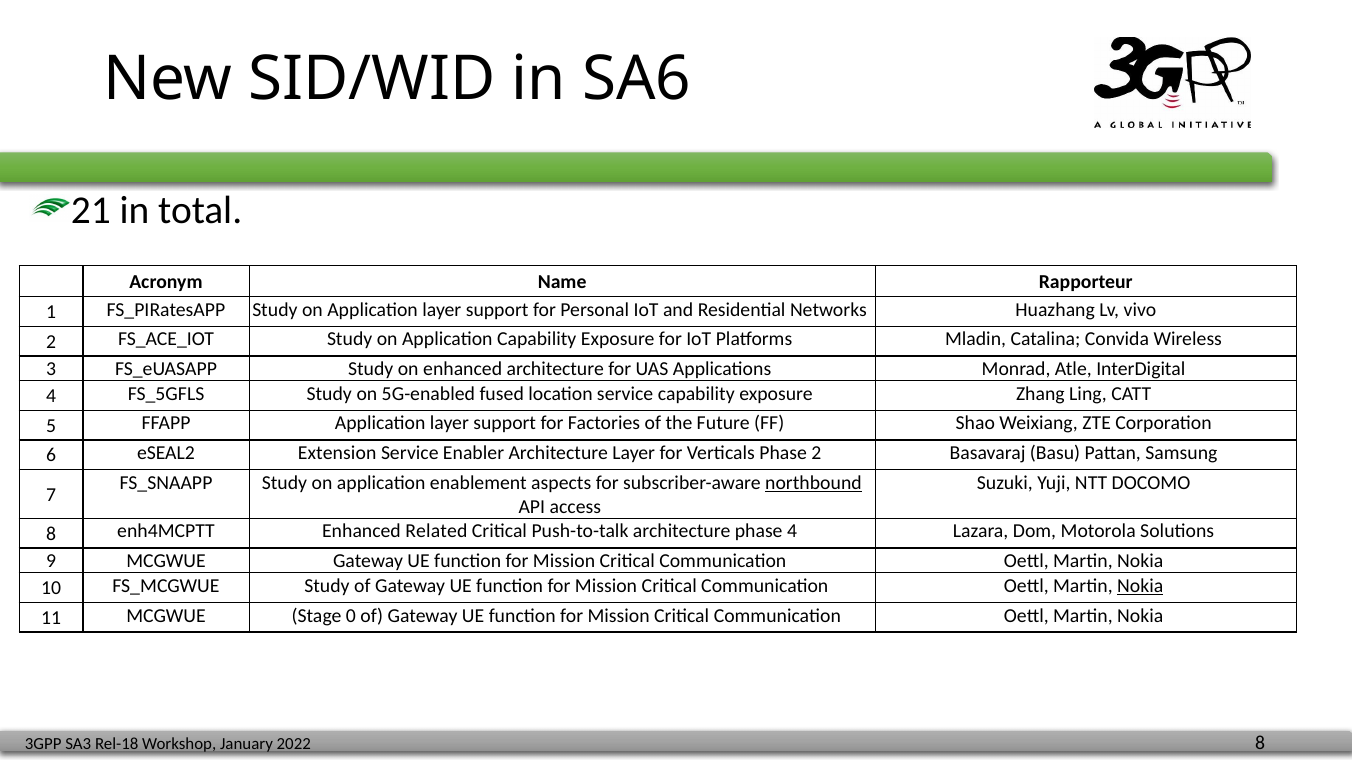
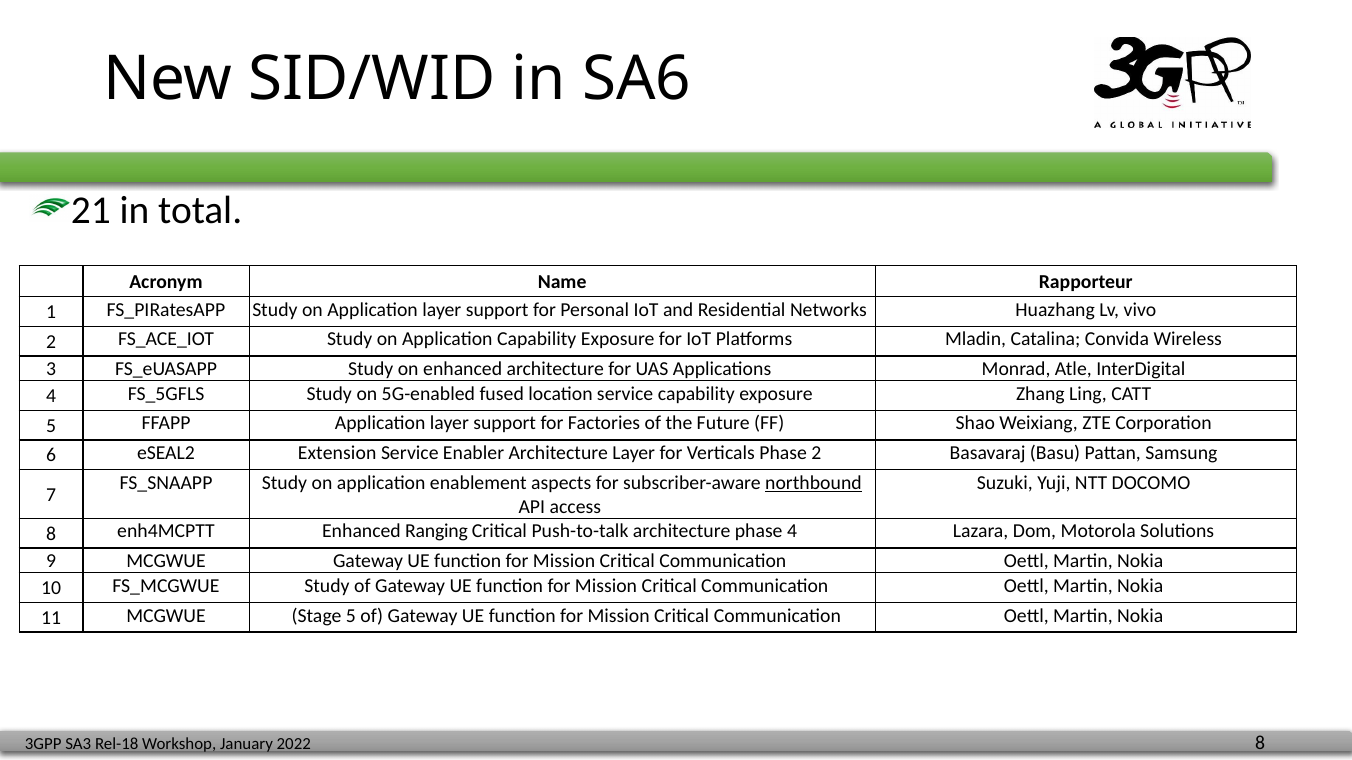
Related: Related -> Ranging (437, 532)
Nokia underline: present -> none (1140, 586)
Stage 0: 0 -> 5 (351, 616)
